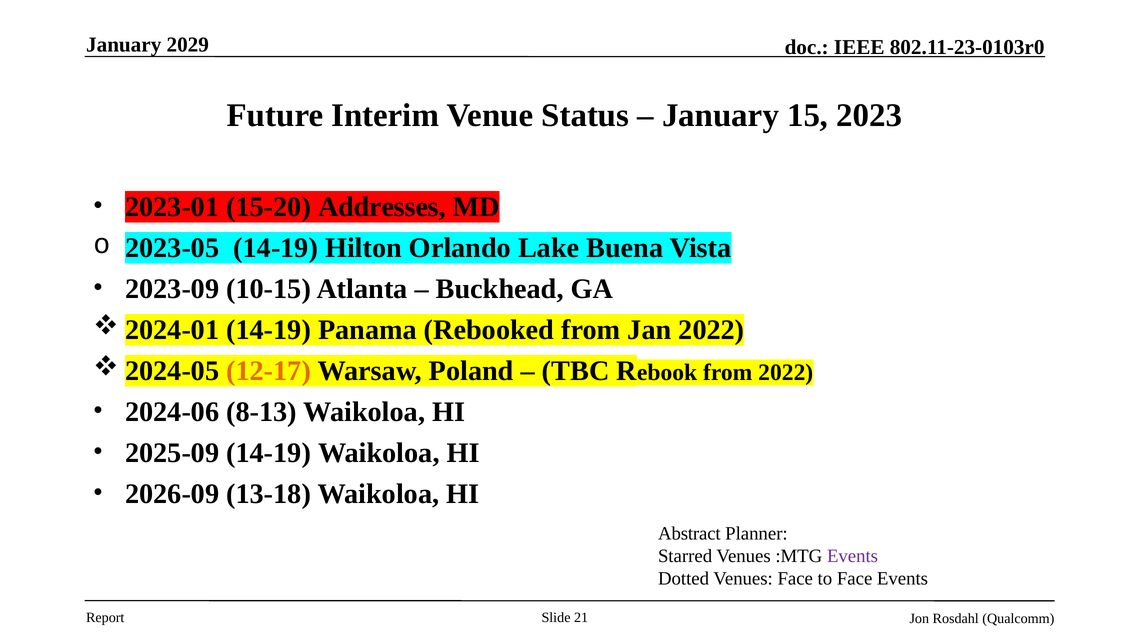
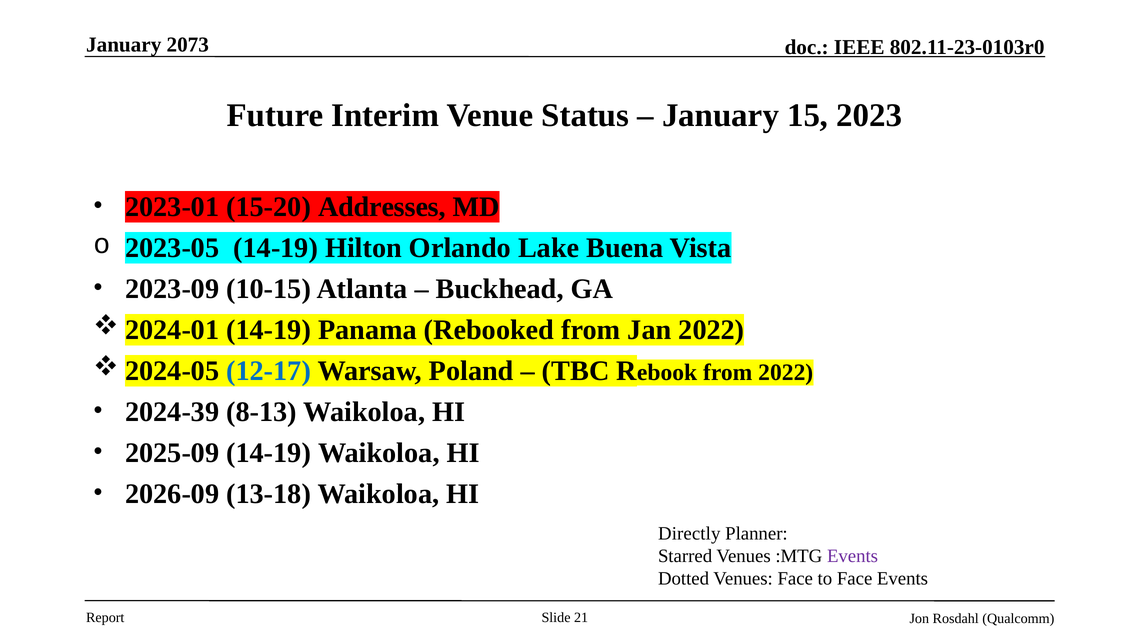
2029: 2029 -> 2073 (188, 45)
12-17 colour: orange -> blue (269, 371)
2024-06: 2024-06 -> 2024-39 (172, 412)
Abstract: Abstract -> Directly (689, 533)
